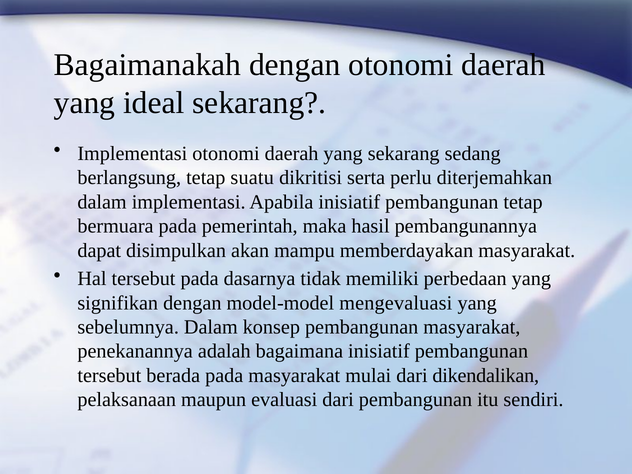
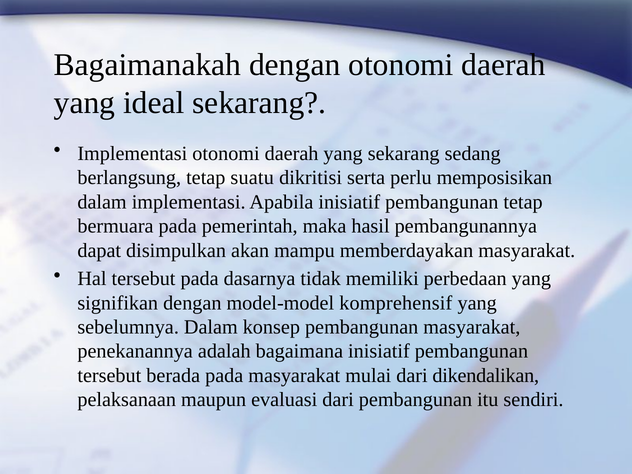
diterjemahkan: diterjemahkan -> memposisikan (494, 178)
mengevaluasi: mengevaluasi -> komprehensif (396, 303)
